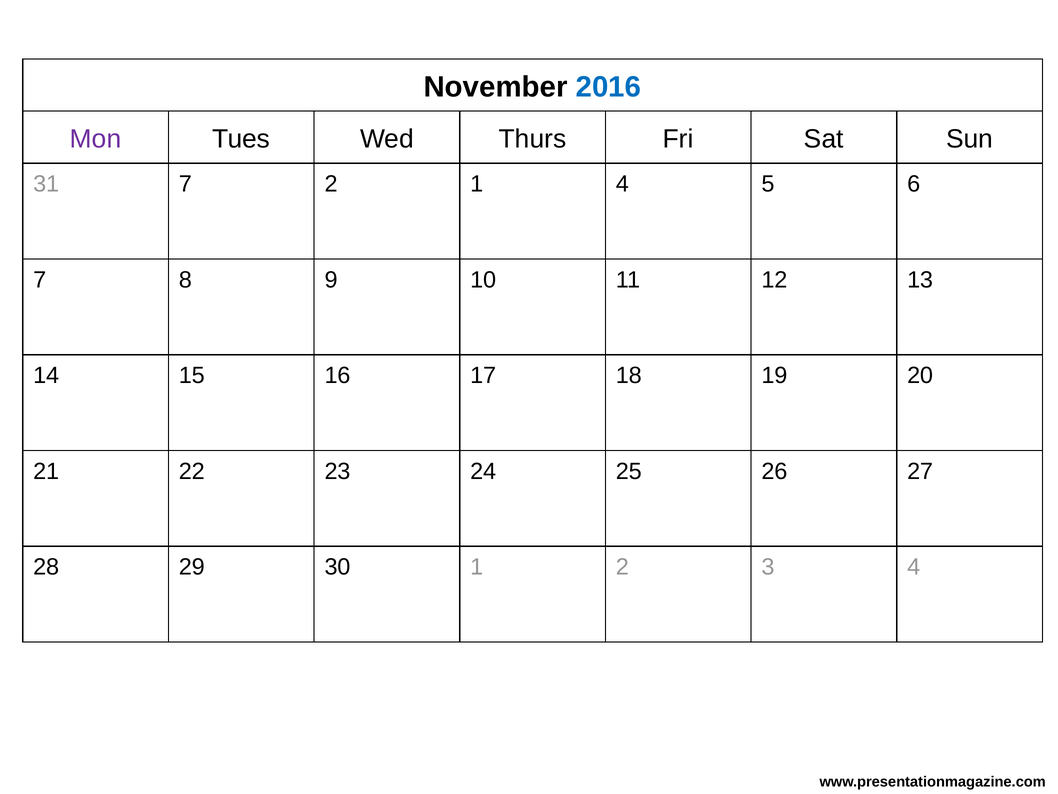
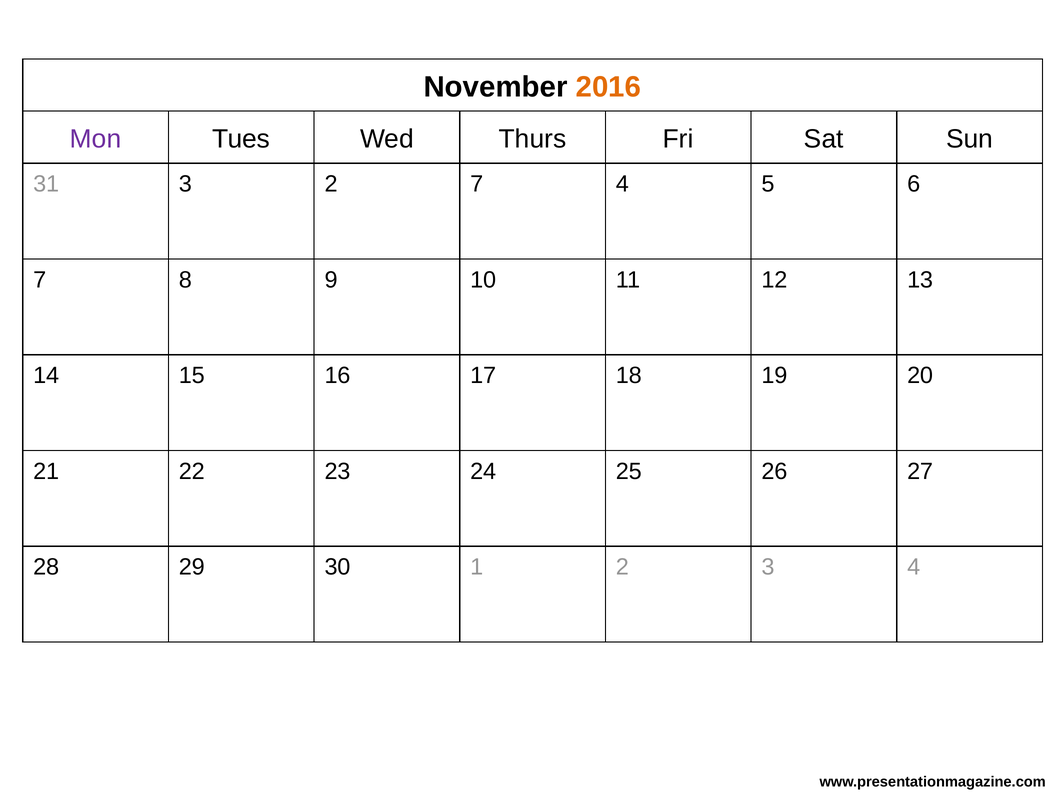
2016 colour: blue -> orange (608, 87)
31 7: 7 -> 3 (185, 184)
1: 1 -> 7 (477, 184)
